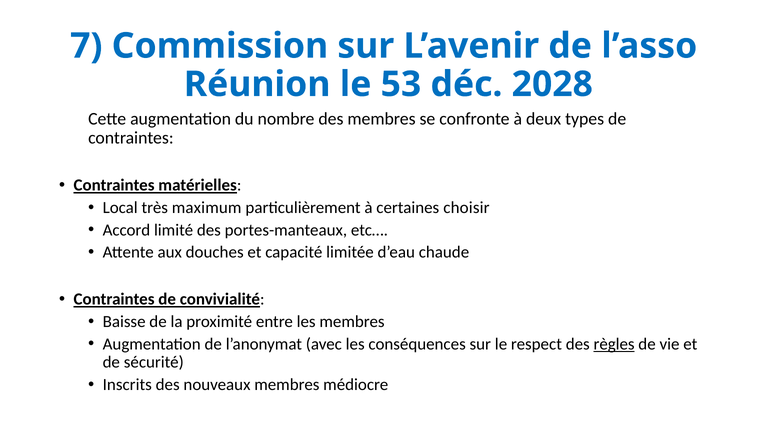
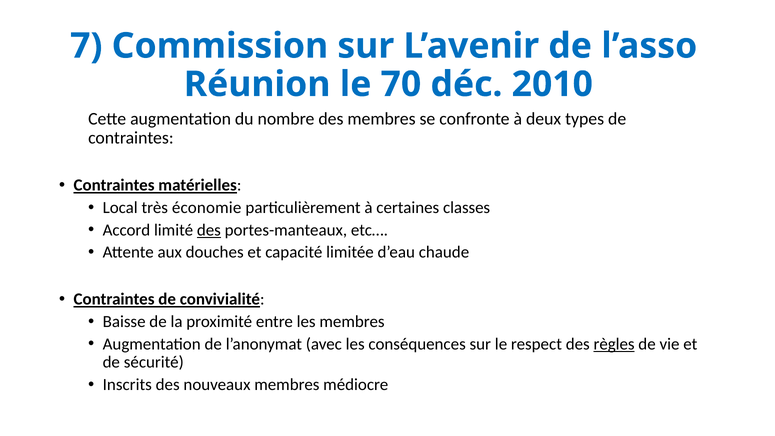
53: 53 -> 70 (401, 84)
2028: 2028 -> 2010 (552, 84)
maximum: maximum -> économie (207, 208)
choisir: choisir -> classes (467, 208)
des underline: none -> present (209, 230)
